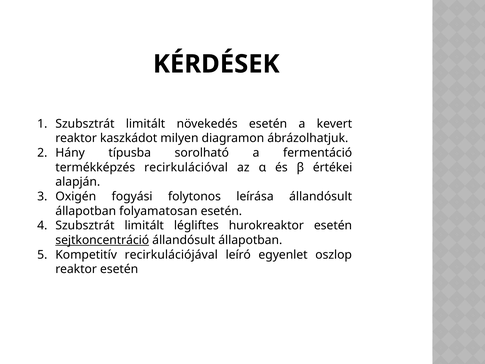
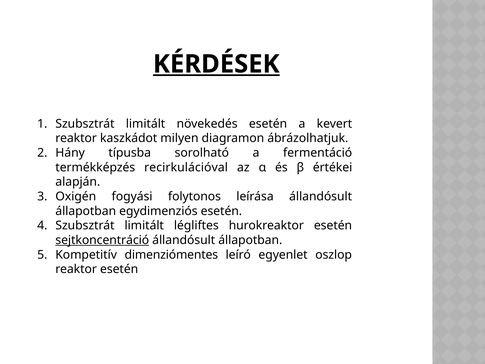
KÉRDÉSEK underline: none -> present (216, 64)
folyamatosan: folyamatosan -> egydimenziós (158, 211)
recirkulációjával: recirkulációjával -> dimenziómentes (171, 255)
